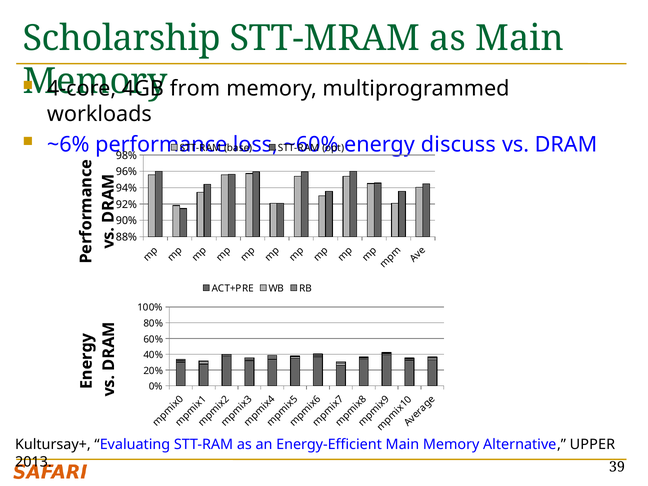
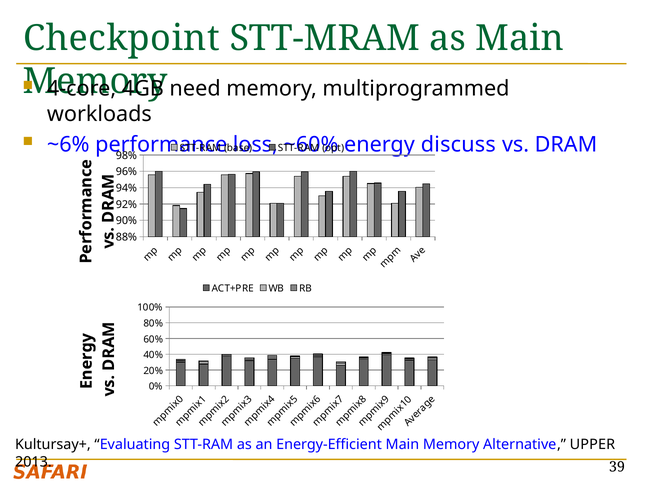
Scholarship: Scholarship -> Checkpoint (121, 38)
from: from -> need (195, 88)
